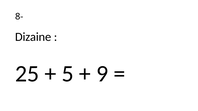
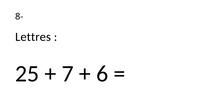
Dizaine: Dizaine -> Lettres (33, 37)
5: 5 -> 7 (68, 74)
9: 9 -> 6 (102, 74)
